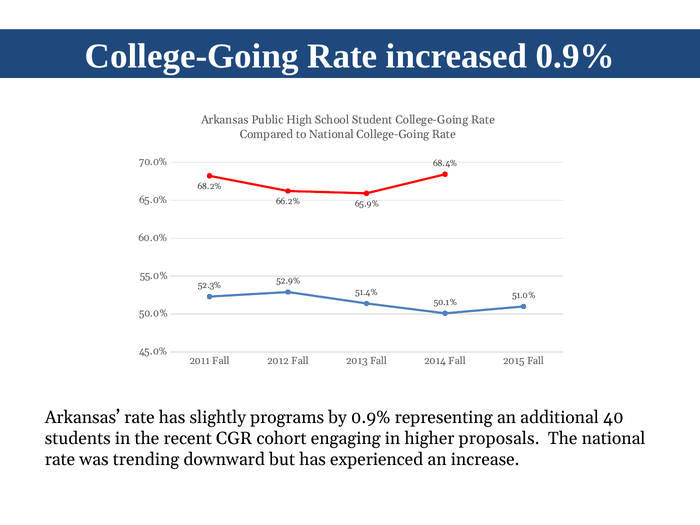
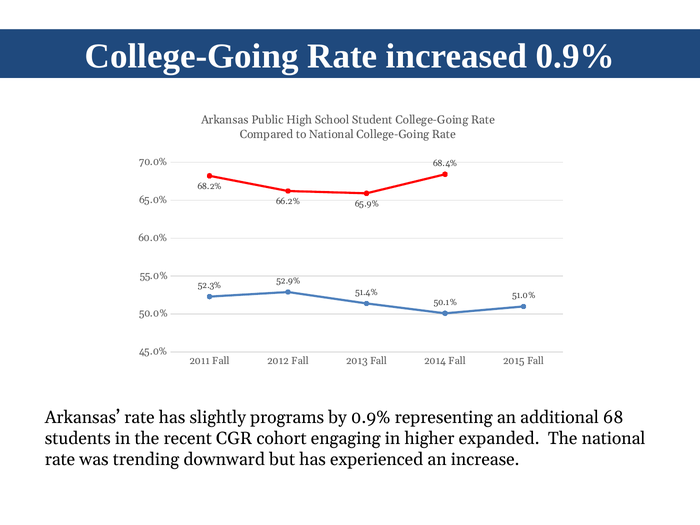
40: 40 -> 68 (613, 418)
proposals: proposals -> expanded (499, 439)
